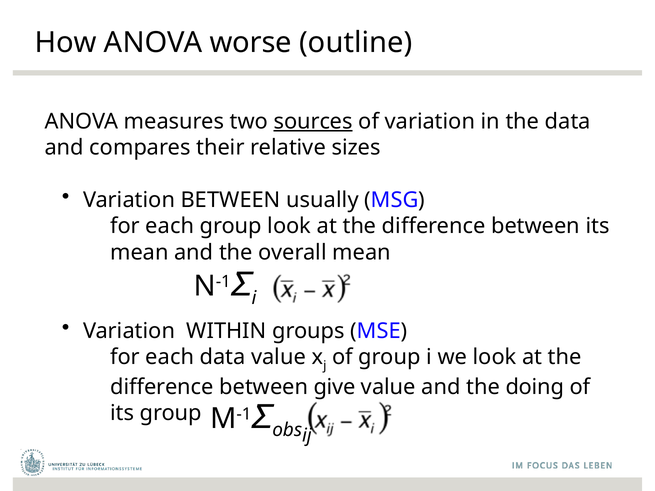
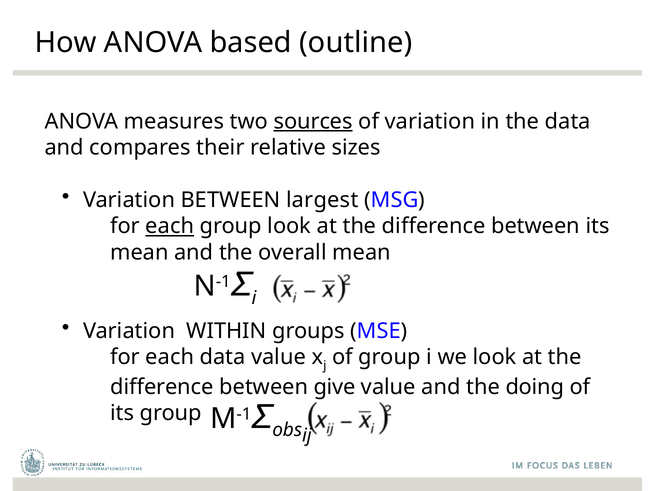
worse: worse -> based (251, 43)
usually: usually -> largest (322, 200)
each underline: none -> present (170, 226)
